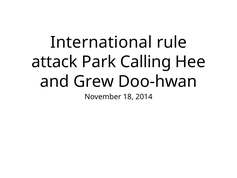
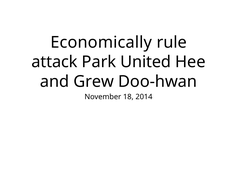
International: International -> Economically (101, 42)
Calling: Calling -> United (146, 62)
